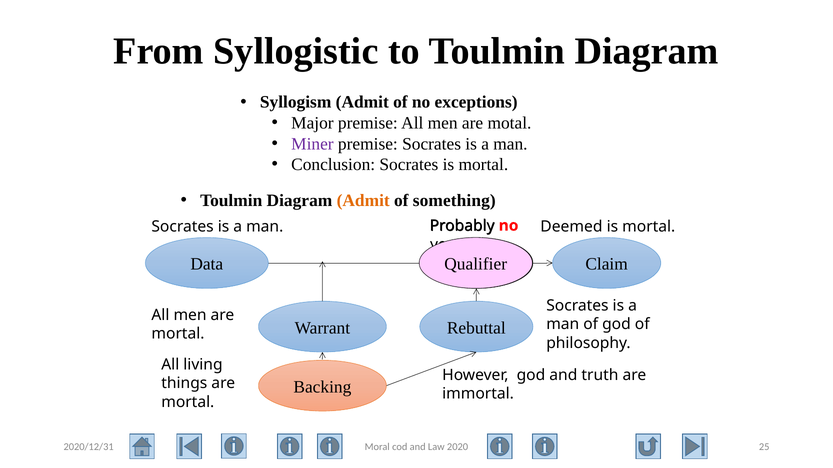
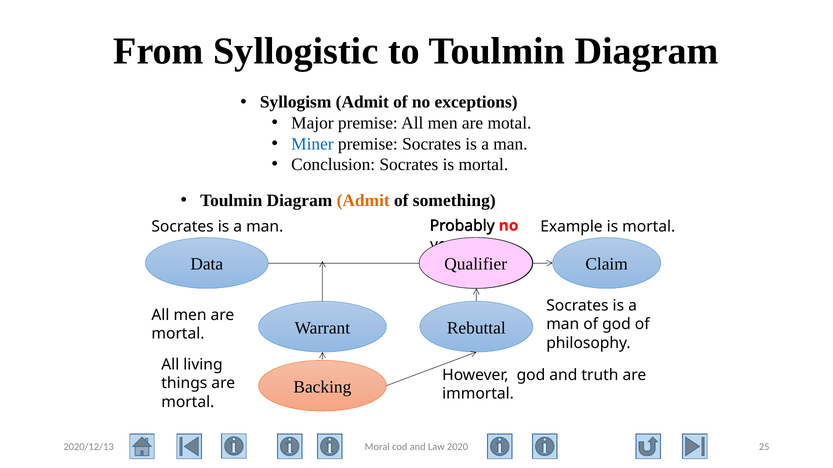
Miner colour: purple -> blue (312, 144)
Deemed: Deemed -> Example (571, 227)
2020/12/31: 2020/12/31 -> 2020/12/13 (89, 447)
